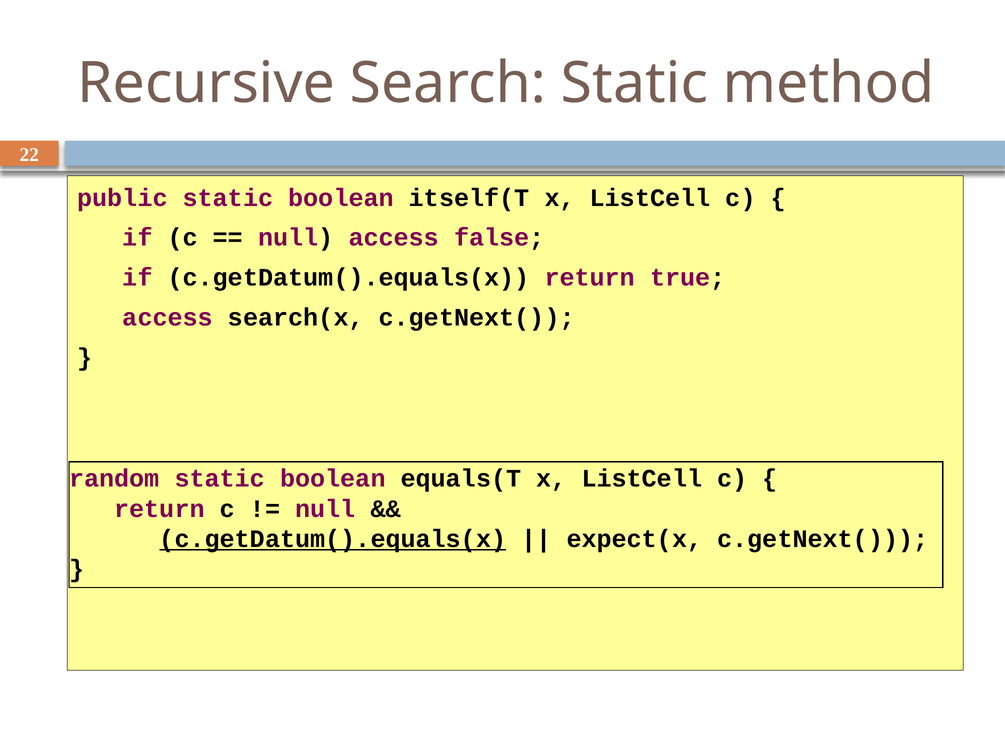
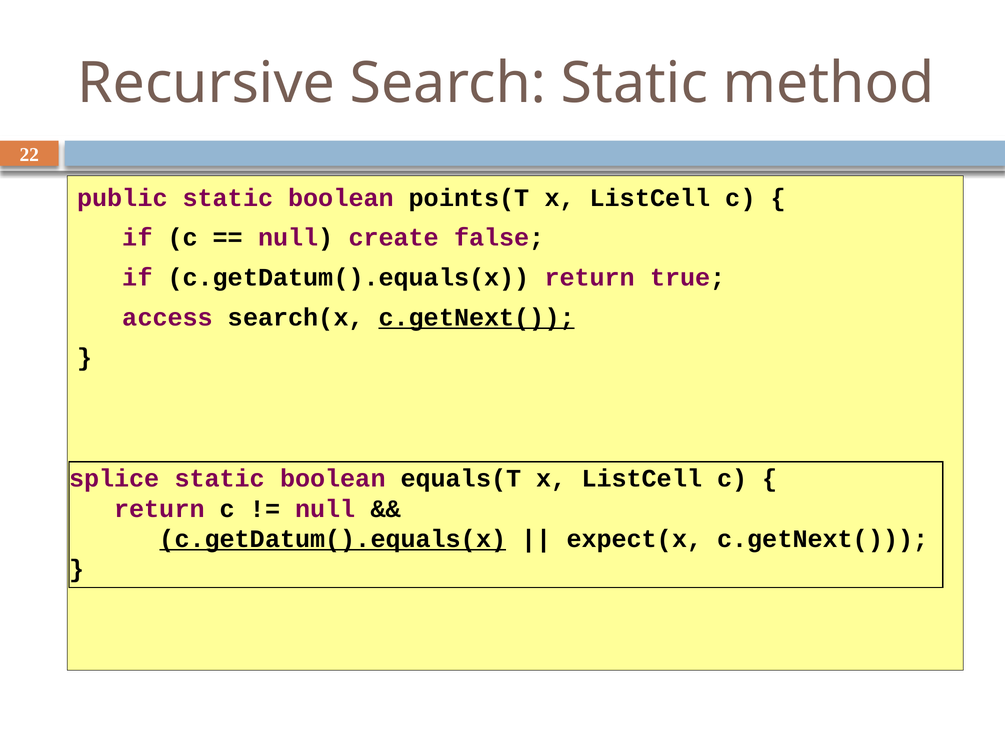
itself(T: itself(T -> points(T (469, 198)
null access: access -> create (394, 238)
c.getNext( underline: none -> present (477, 317)
random: random -> splice (114, 479)
